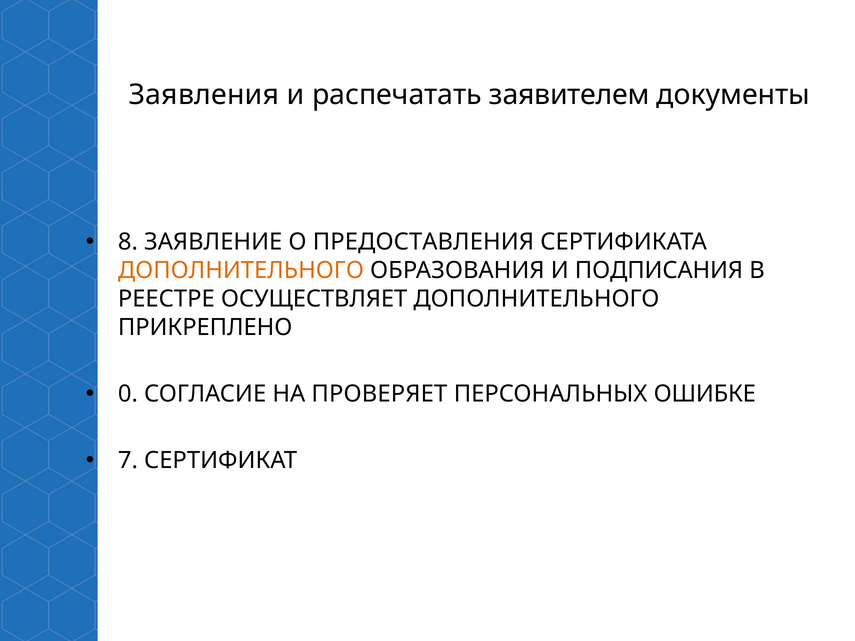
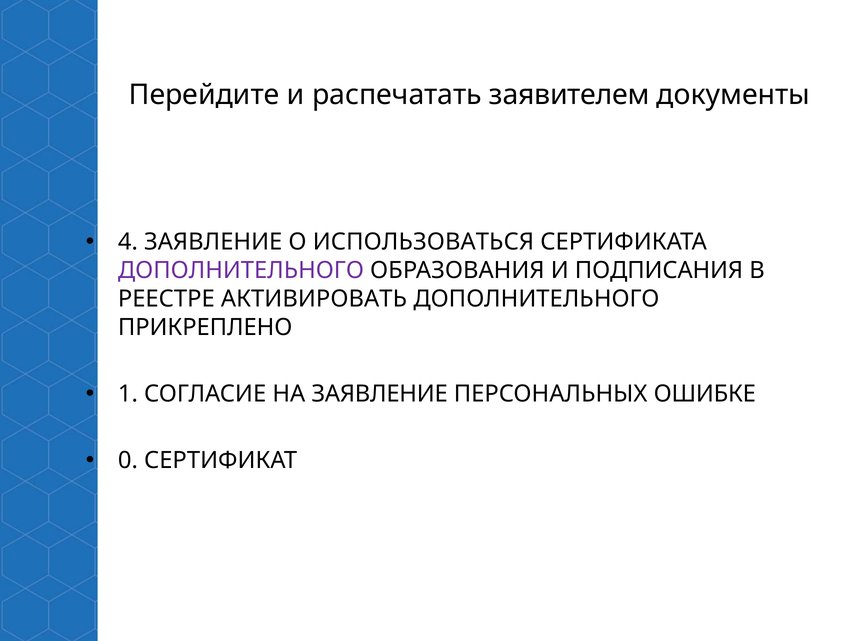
Заявления: Заявления -> Перейдите (204, 95)
8: 8 -> 4 (128, 242)
ПРЕДОСТАВЛЕНИЯ: ПРЕДОСТАВЛЕНИЯ -> ИСПОЛЬЗОВАТЬСЯ (423, 242)
ДОПОЛНИТЕЛЬНОГО colour: orange -> purple (241, 271)
ОСУЩЕСТВЛЯЕТ: ОСУЩЕСТВЛЯЕТ -> АКТИВИРОВАТЬ (314, 299)
0: 0 -> 1 (128, 394)
НА ПРОВЕРЯЕТ: ПРОВЕРЯЕТ -> ЗАЯВЛЕНИЕ (380, 394)
7: 7 -> 0 (128, 461)
